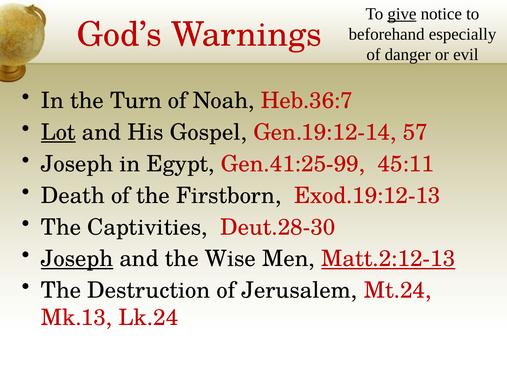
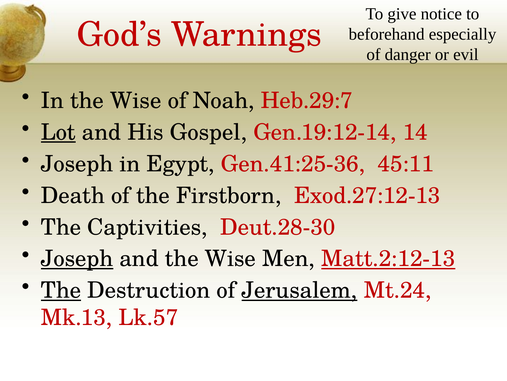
give underline: present -> none (402, 14)
In the Turn: Turn -> Wise (136, 101)
Heb.36:7: Heb.36:7 -> Heb.29:7 (307, 101)
57: 57 -> 14 (415, 132)
Gen.41:25-99: Gen.41:25-99 -> Gen.41:25-36 (293, 164)
Exod.19:12-13: Exod.19:12-13 -> Exod.27:12-13 (367, 195)
The underline: none -> present (61, 290)
Jerusalem underline: none -> present (299, 290)
Lk.24: Lk.24 -> Lk.57 (148, 317)
